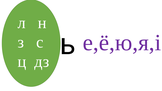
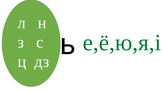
е,ё,ю,я,і colour: purple -> green (122, 43)
